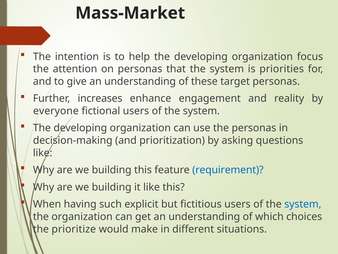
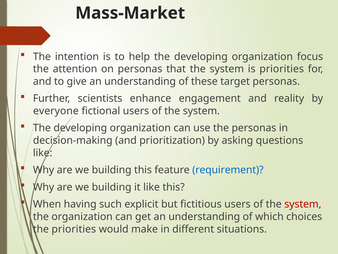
increases: increases -> scientists (100, 98)
system colour: blue -> red (303, 204)
the prioritize: prioritize -> priorities (74, 229)
